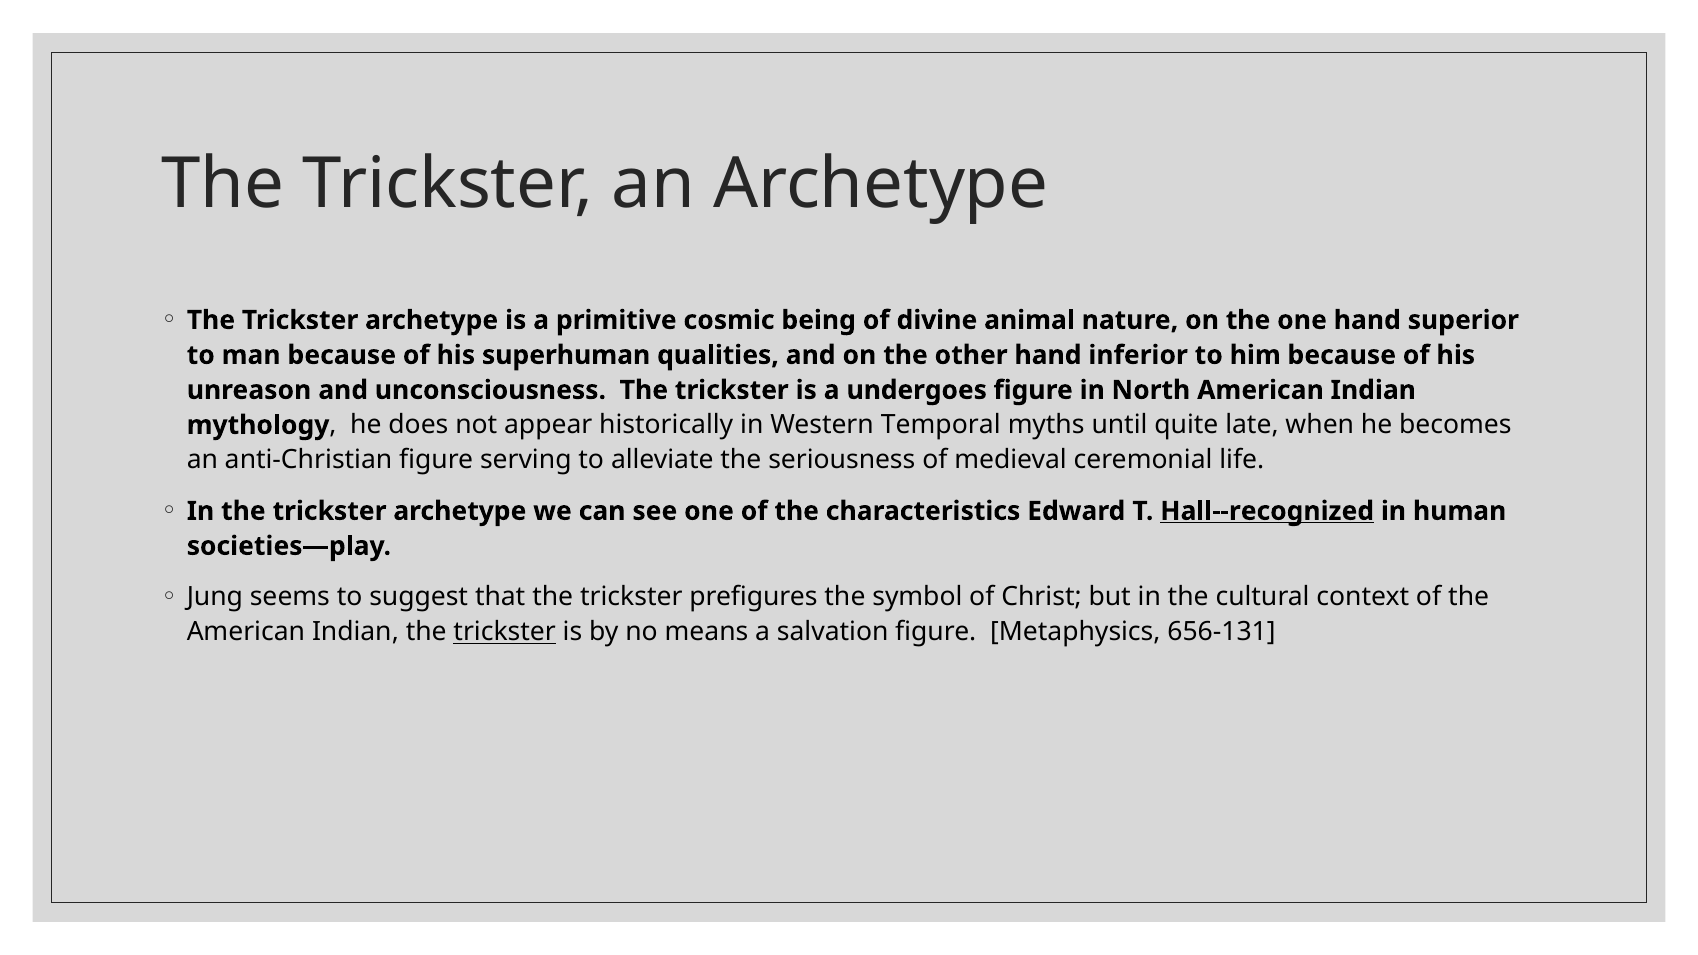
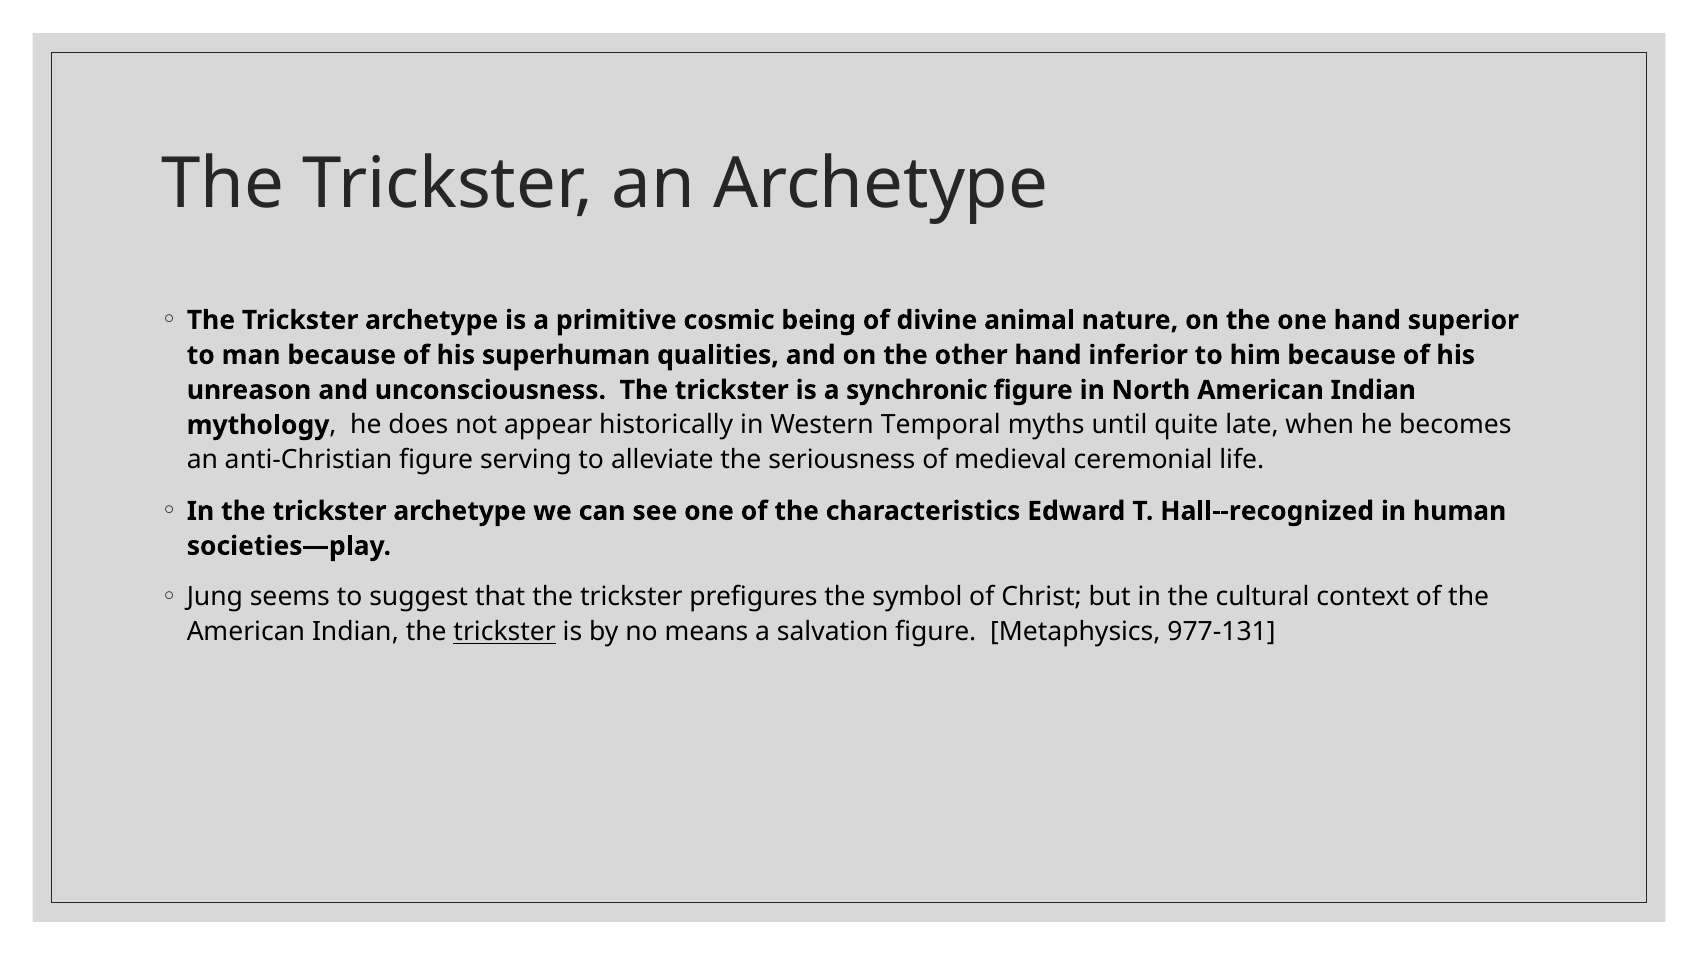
undergoes: undergoes -> synchronic (917, 390)
Hall--recognized underline: present -> none (1267, 511)
656-131: 656-131 -> 977-131 (1221, 632)
